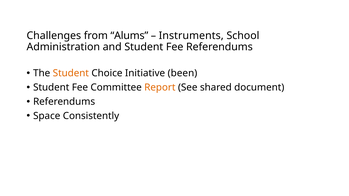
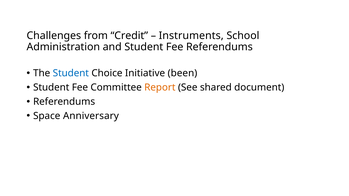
Alums: Alums -> Credit (129, 36)
Student colour: orange -> blue (71, 73)
Consistently: Consistently -> Anniversary (91, 116)
